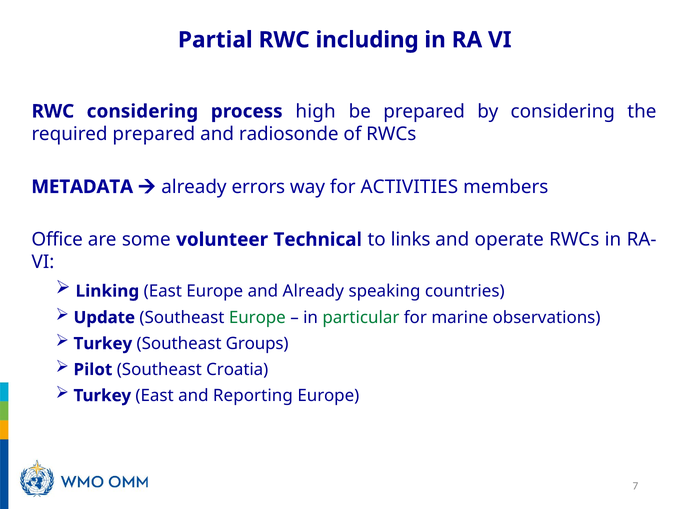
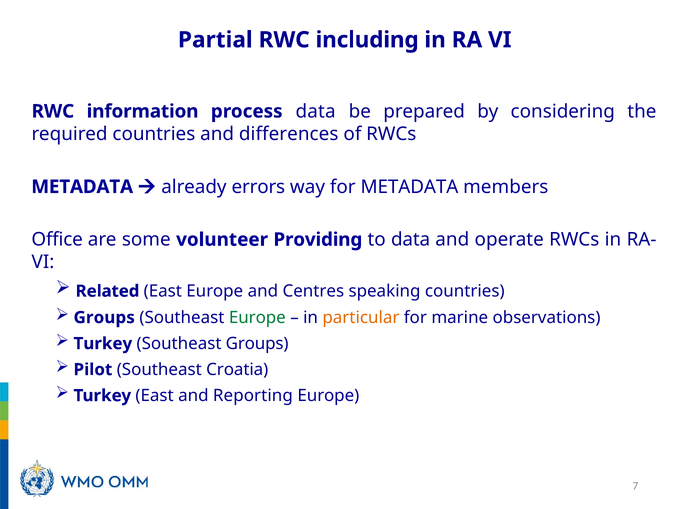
RWC considering: considering -> information (143, 111)
process high: high -> data (316, 111)
required prepared: prepared -> countries (154, 134)
radiosonde: radiosonde -> differences (289, 134)
for ACTIVITIES: ACTIVITIES -> METADATA (409, 187)
Technical: Technical -> Providing (318, 240)
to links: links -> data (411, 240)
Linking: Linking -> Related (107, 291)
and Already: Already -> Centres (313, 291)
Update: Update -> Groups (104, 318)
particular colour: green -> orange (361, 318)
